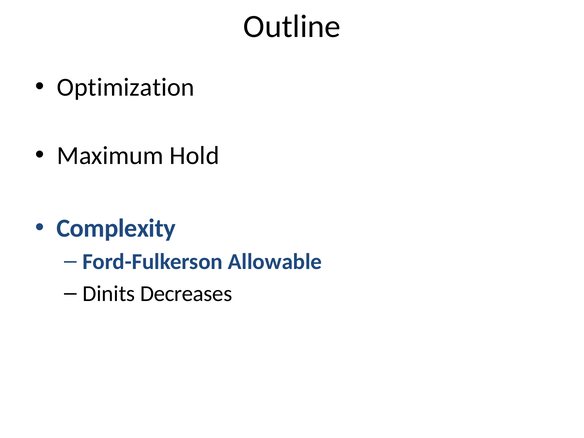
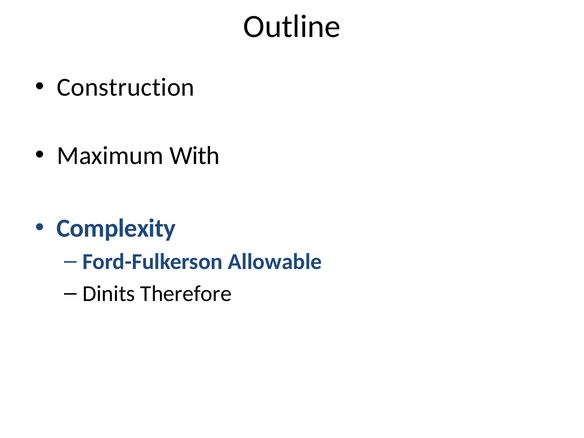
Optimization: Optimization -> Construction (126, 87)
Hold: Hold -> With (195, 156)
Decreases: Decreases -> Therefore (186, 294)
